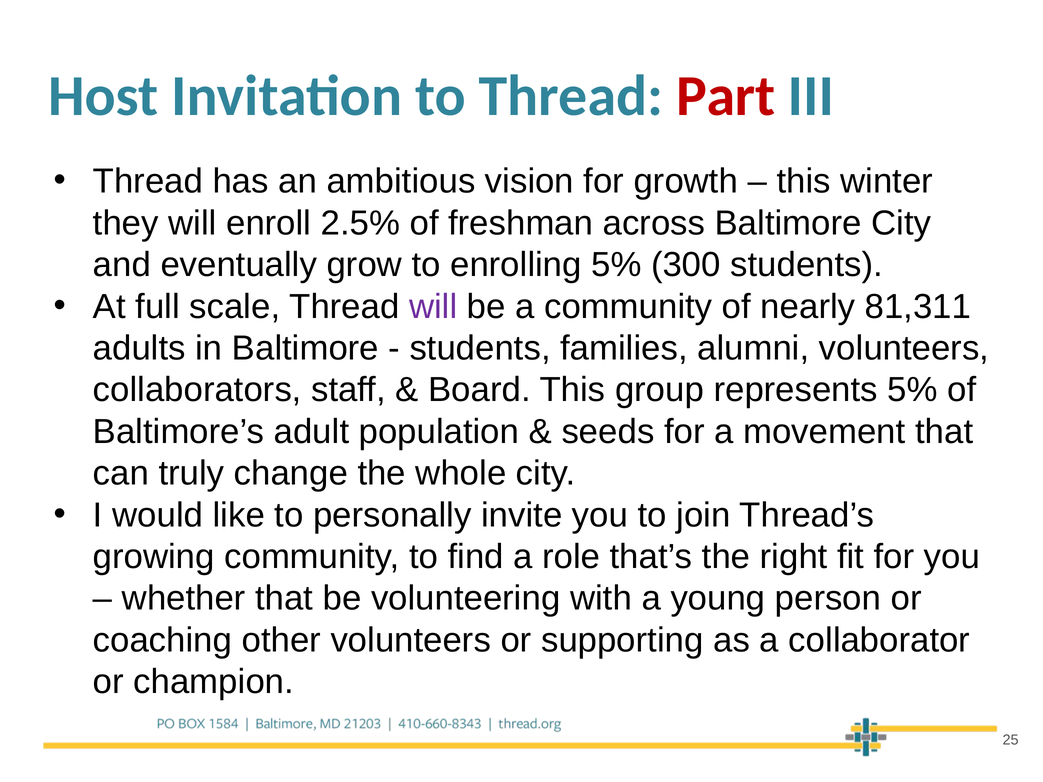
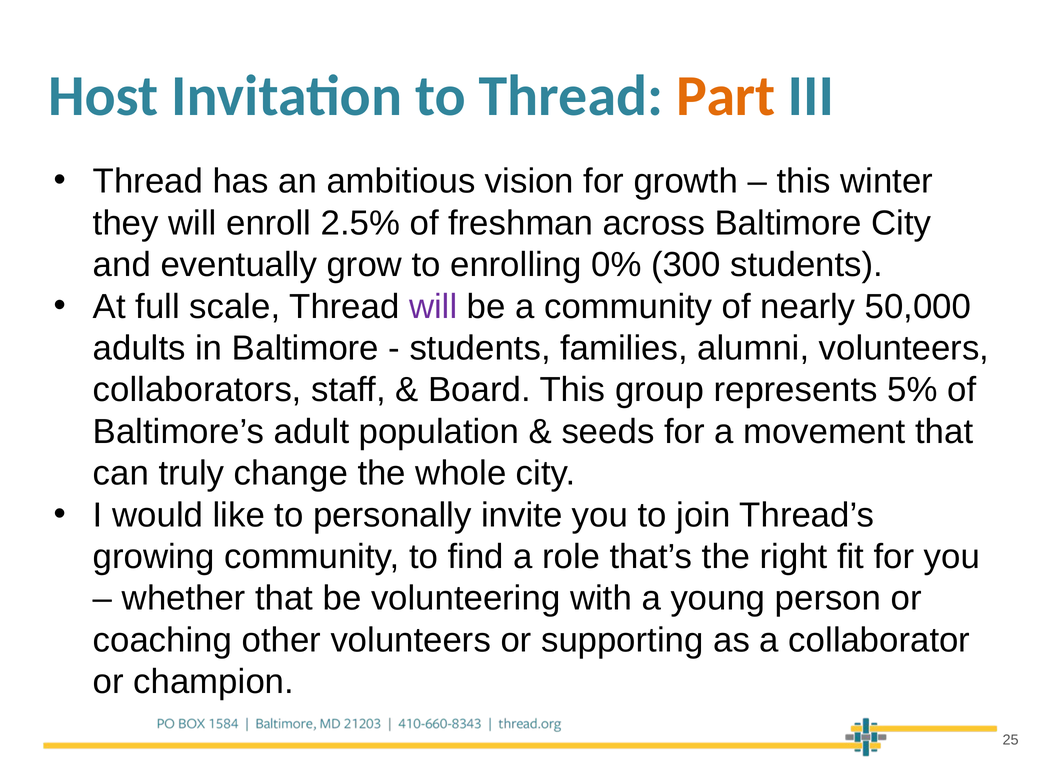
Part colour: red -> orange (726, 96)
enrolling 5%: 5% -> 0% (616, 265)
81,311: 81,311 -> 50,000 (918, 307)
